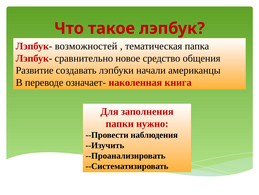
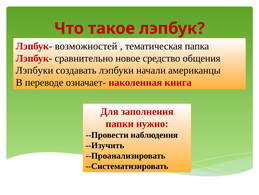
Развитие: Развитие -> Лэпбуки (35, 70)
